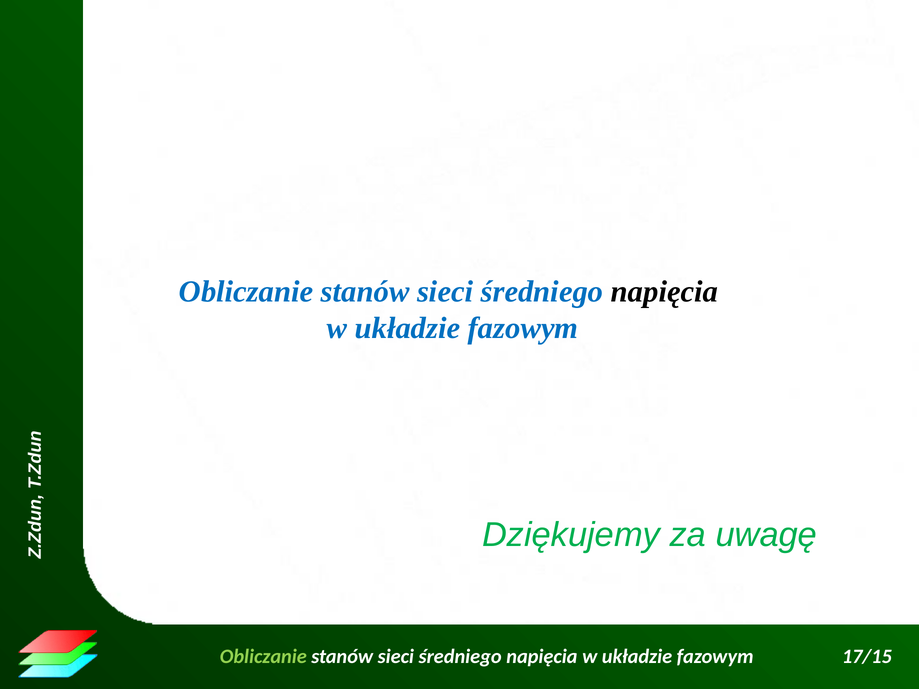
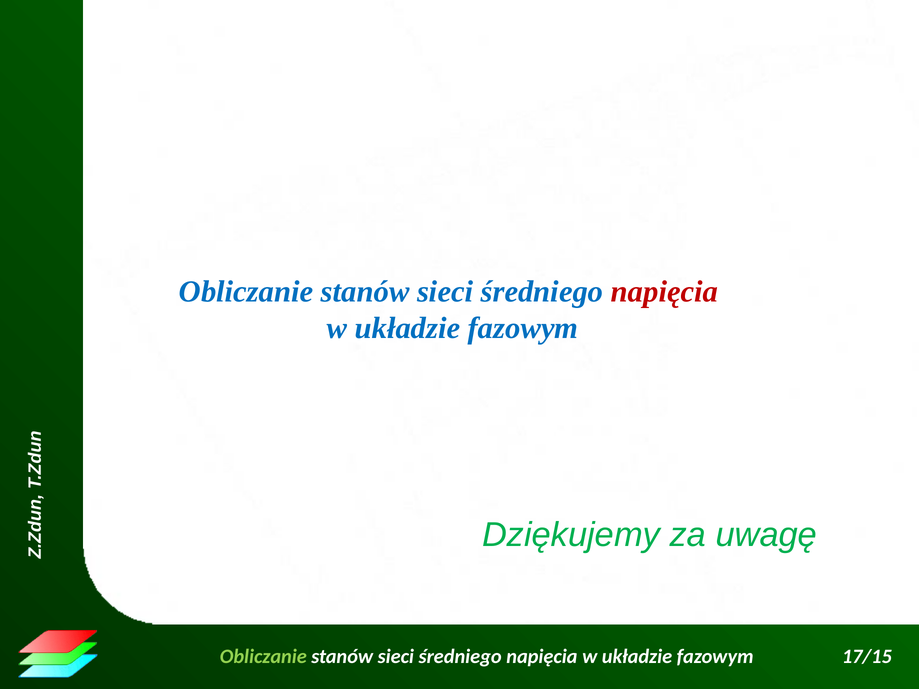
napięcia colour: black -> red (665, 292)
